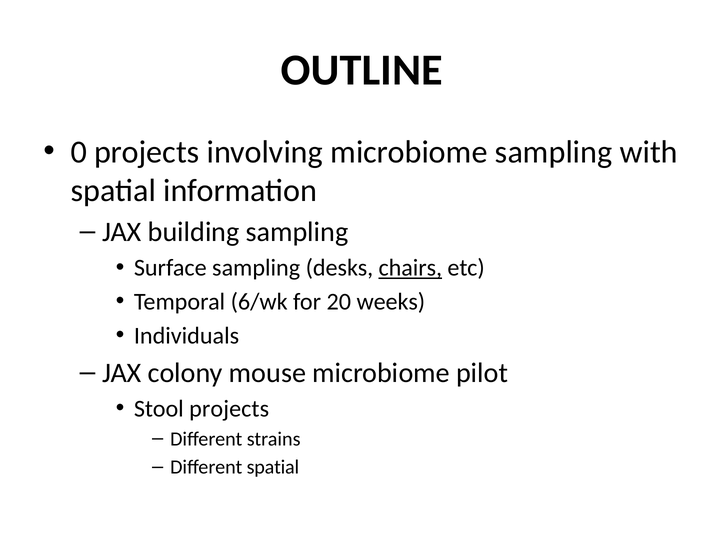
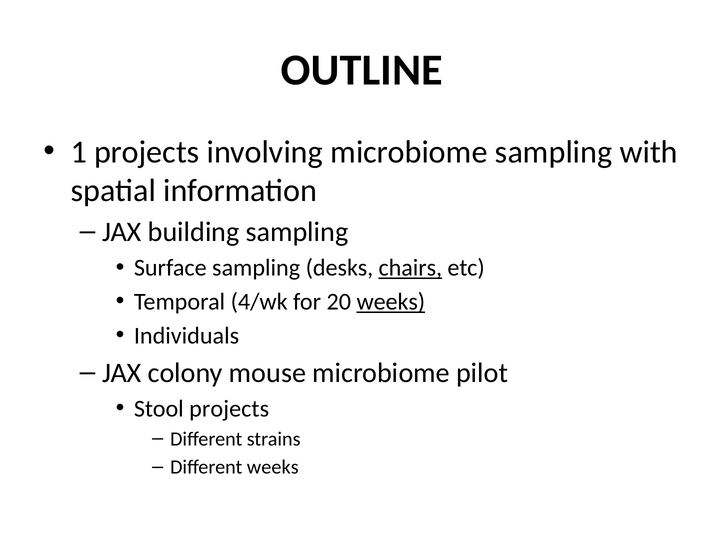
0: 0 -> 1 (79, 152)
6/wk: 6/wk -> 4/wk (259, 302)
weeks underline: none -> present (391, 302)
Different spatial: spatial -> weeks (273, 467)
